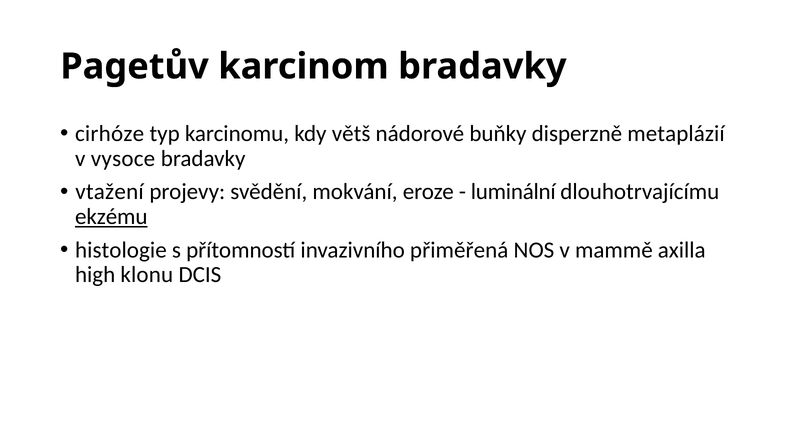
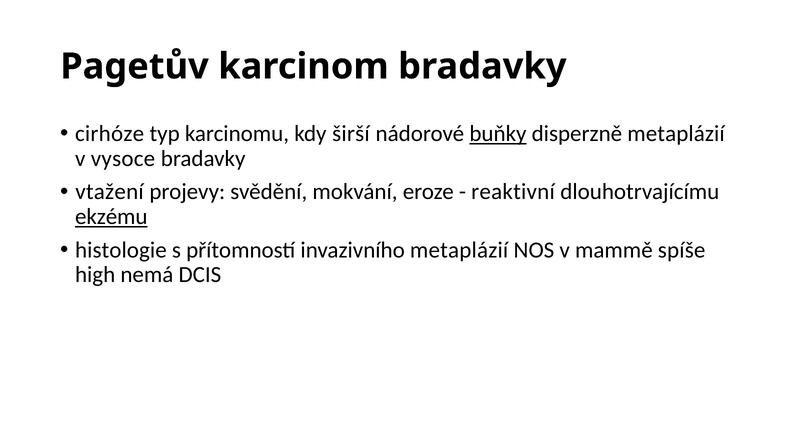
větš: větš -> širší (351, 134)
buňky underline: none -> present (498, 134)
luminální: luminální -> reaktivní (513, 192)
invazivního přiměřená: přiměřená -> metaplázií (459, 250)
axilla: axilla -> spíše (682, 250)
klonu: klonu -> nemá (147, 274)
